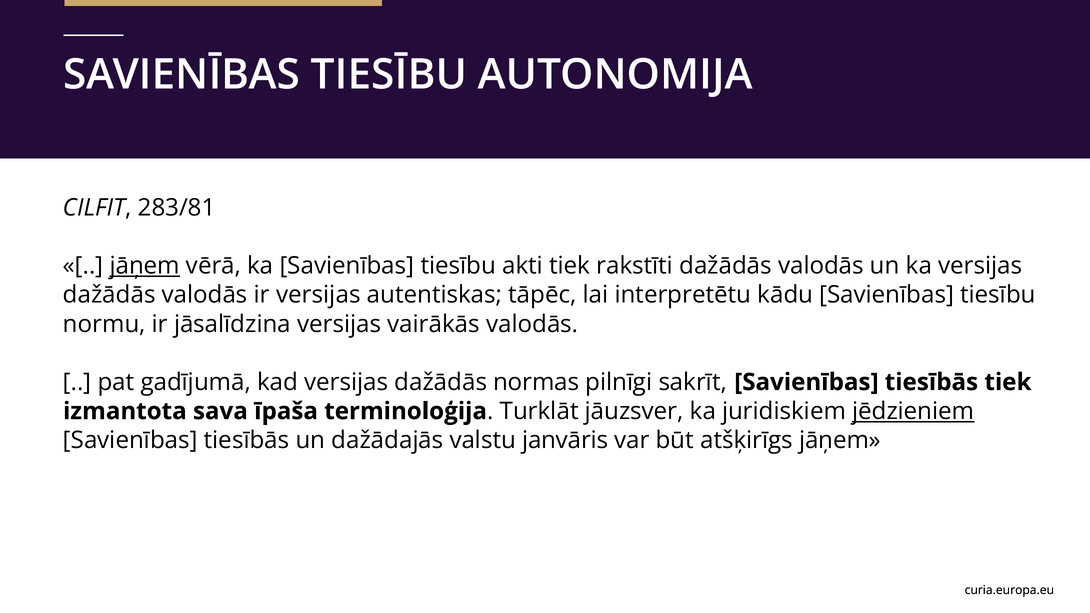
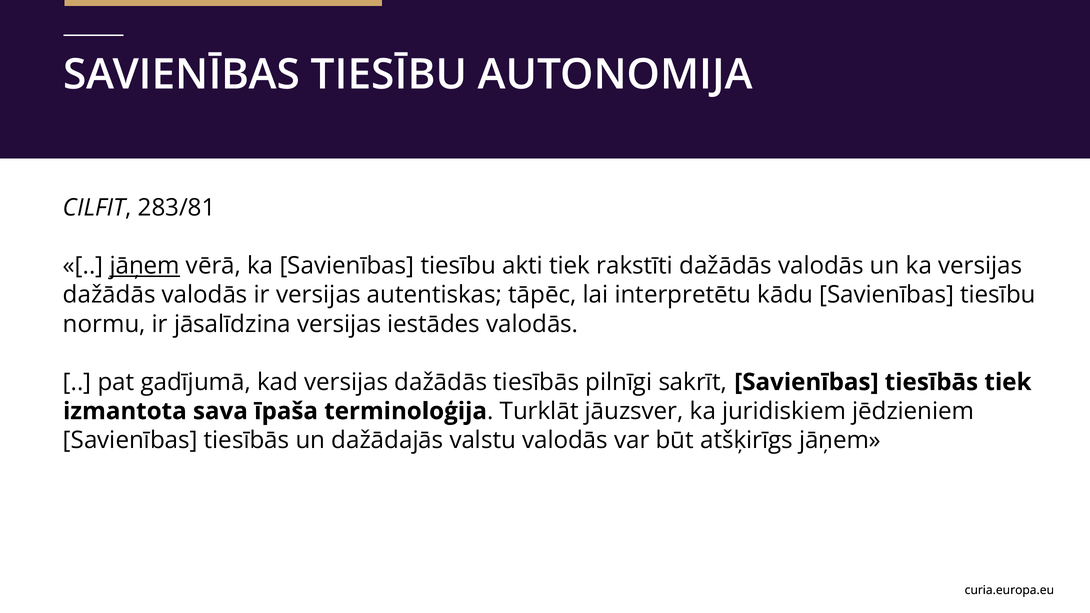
vairākās: vairākās -> iestādes (434, 324)
dažādās normas: normas -> tiesībās (536, 382)
jēdzieniem underline: present -> none (913, 411)
valstu janvāris: janvāris -> valodās (565, 440)
